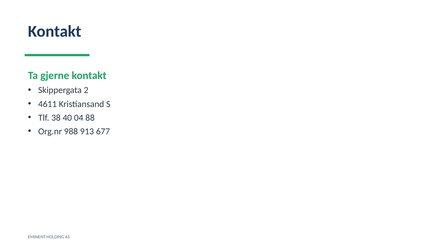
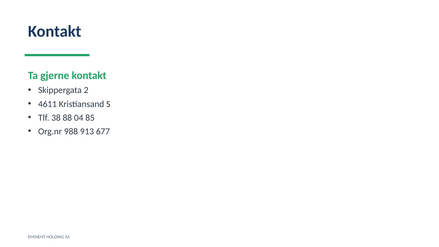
40: 40 -> 88 (67, 118)
88: 88 -> 85 (90, 118)
